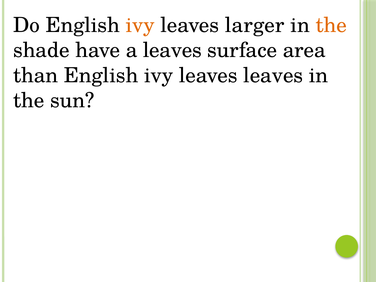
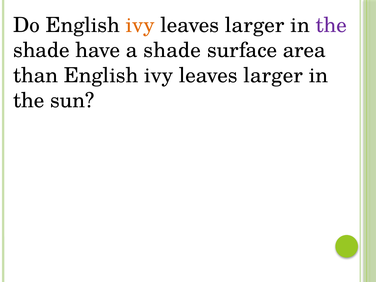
the colour: orange -> purple (331, 25)
a leaves: leaves -> shade (172, 50)
leaves: leaves -> larger (273, 75)
